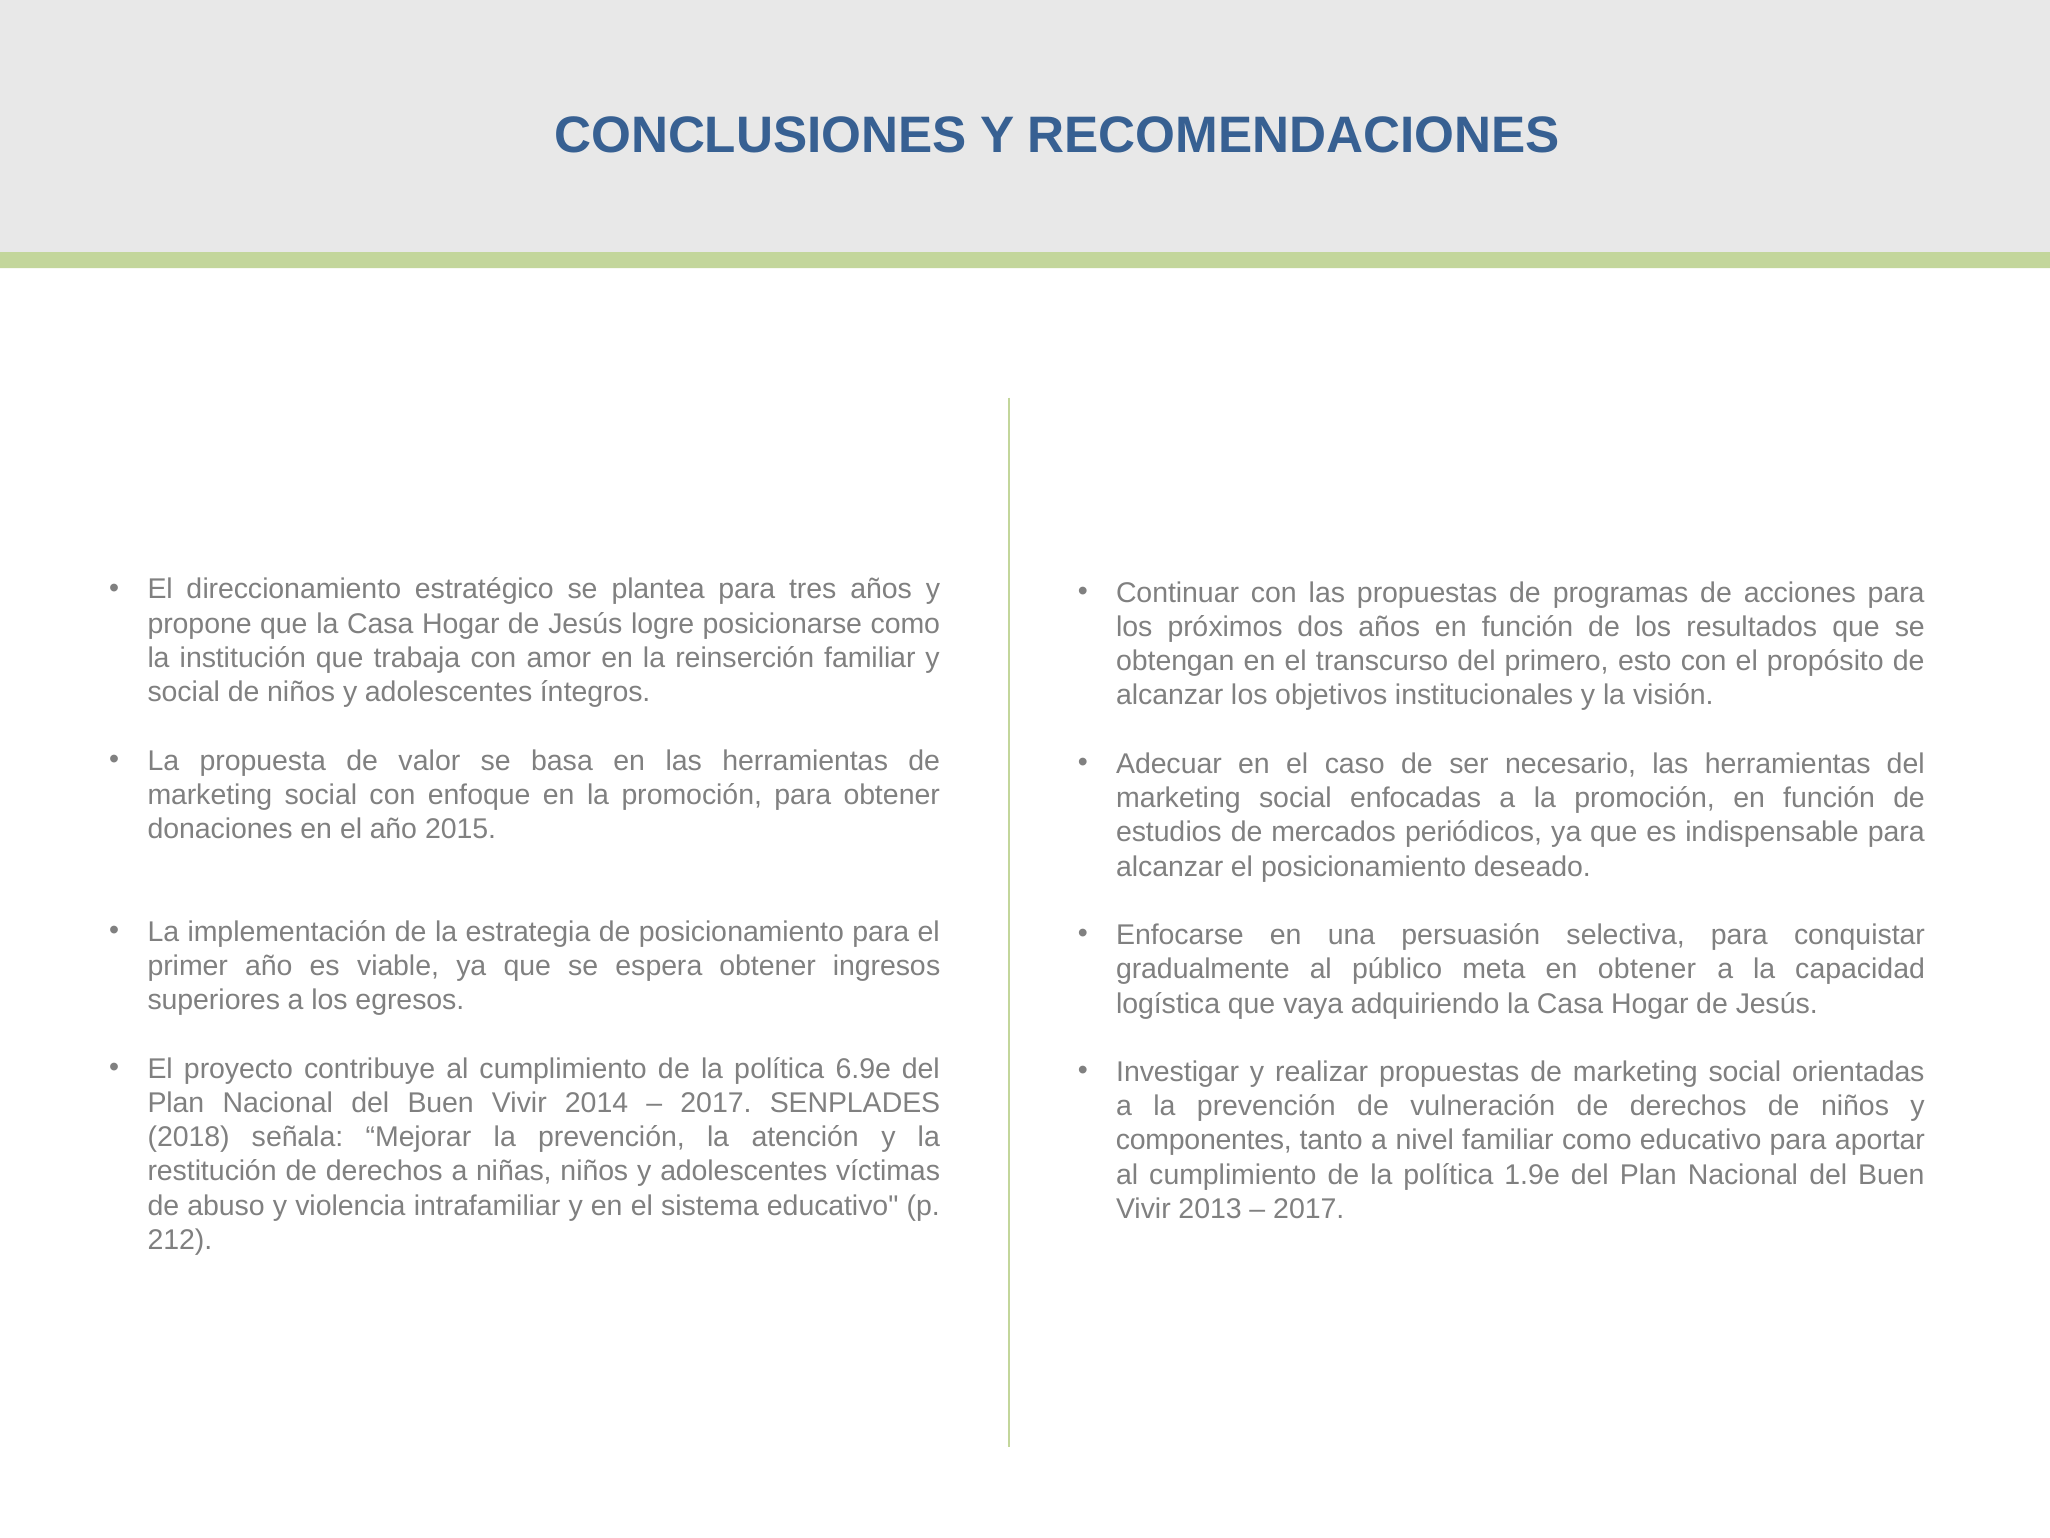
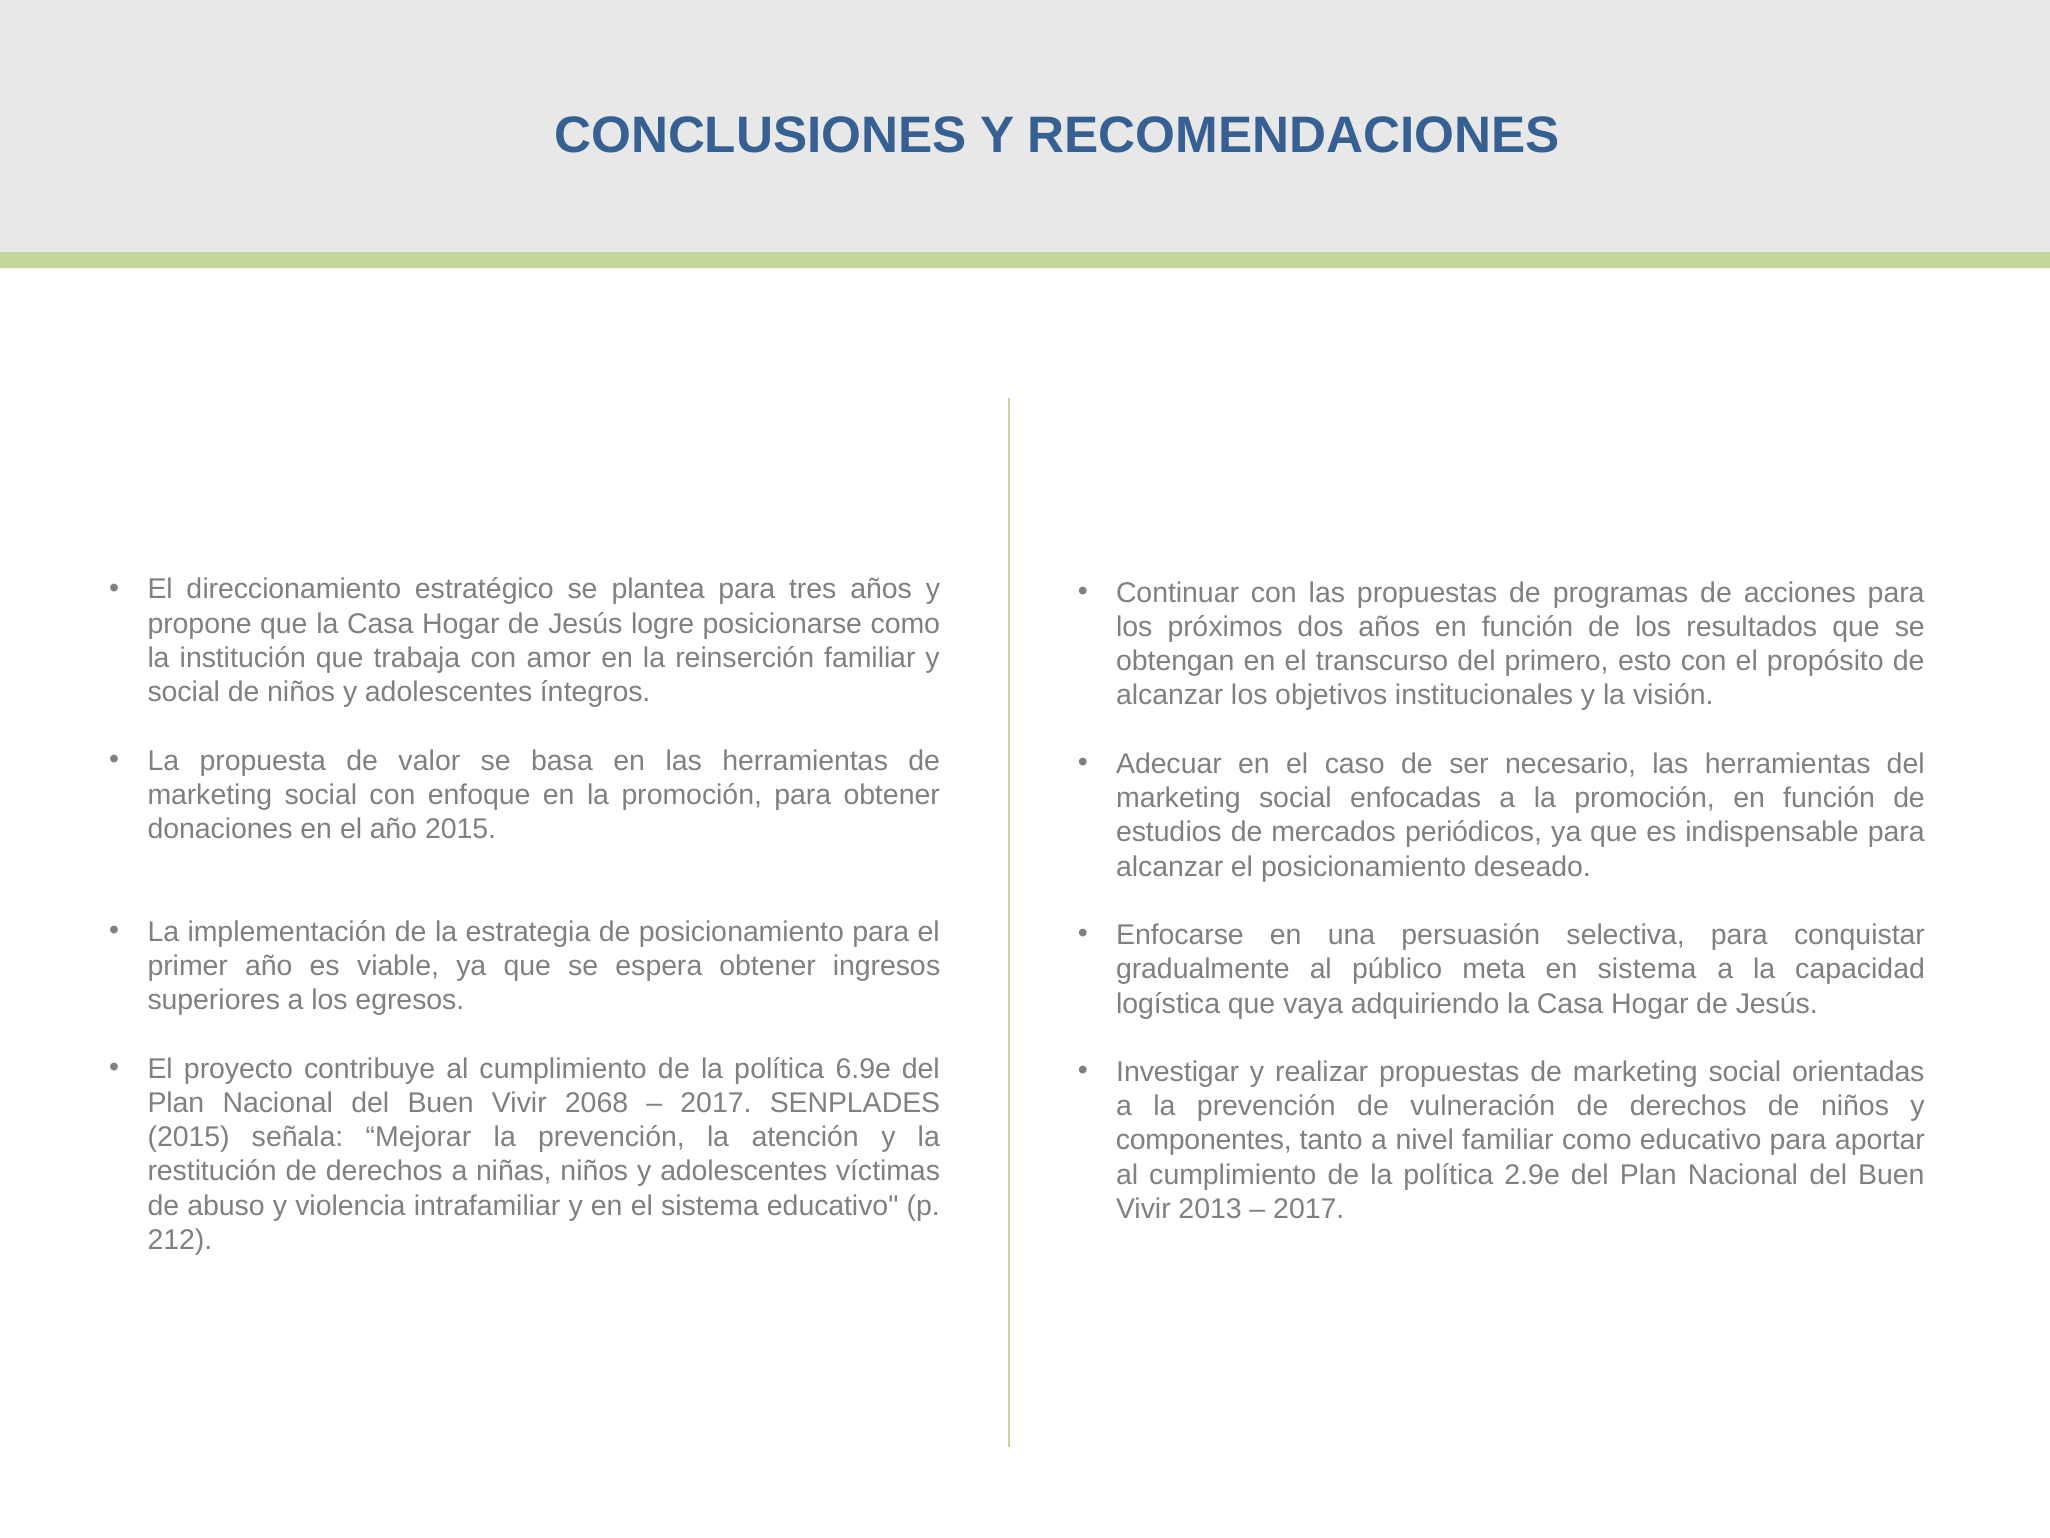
en obtener: obtener -> sistema (1647, 969)
2014: 2014 -> 2068 (597, 1103)
2018: 2018 -> 2015 (189, 1137)
1.9e: 1.9e -> 2.9e (1532, 1174)
